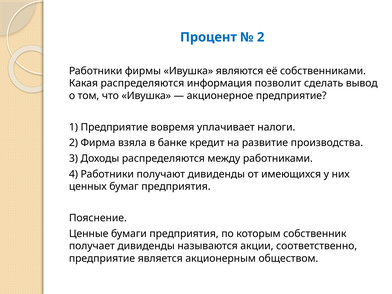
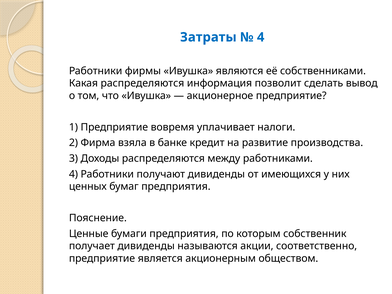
Процент: Процент -> Затраты (208, 37)
2: 2 -> 4 (261, 37)
